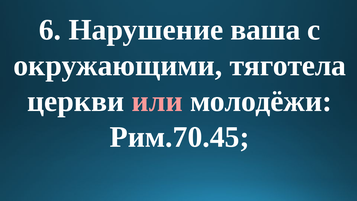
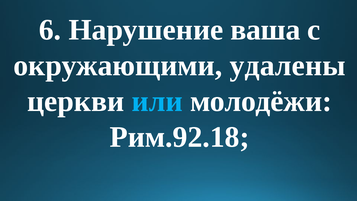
тяготела: тяготела -> удалены (288, 65)
или colour: pink -> light blue (157, 101)
Рим.70.45: Рим.70.45 -> Рим.92.18 (180, 137)
